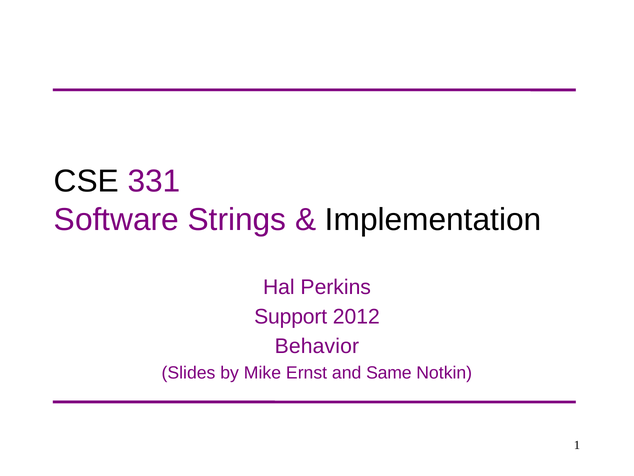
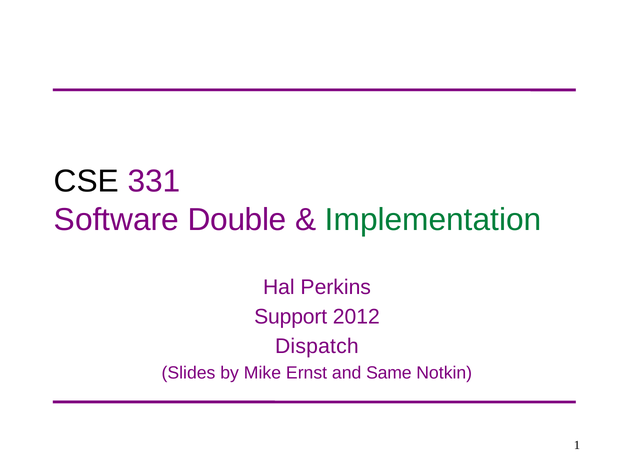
Strings: Strings -> Double (237, 219)
Implementation colour: black -> green (433, 219)
Behavior: Behavior -> Dispatch (317, 346)
